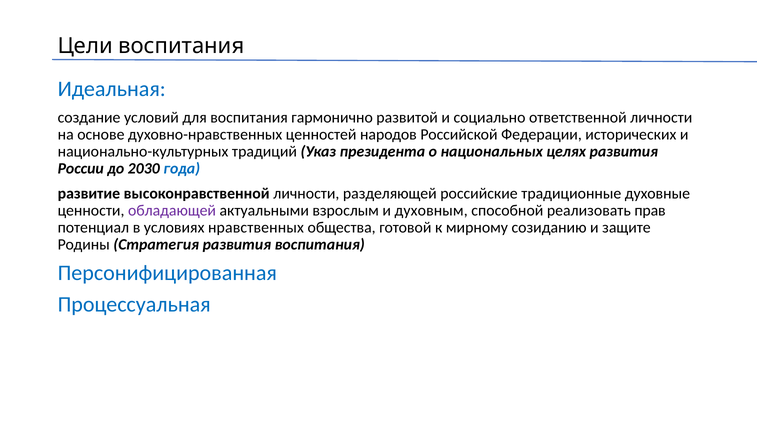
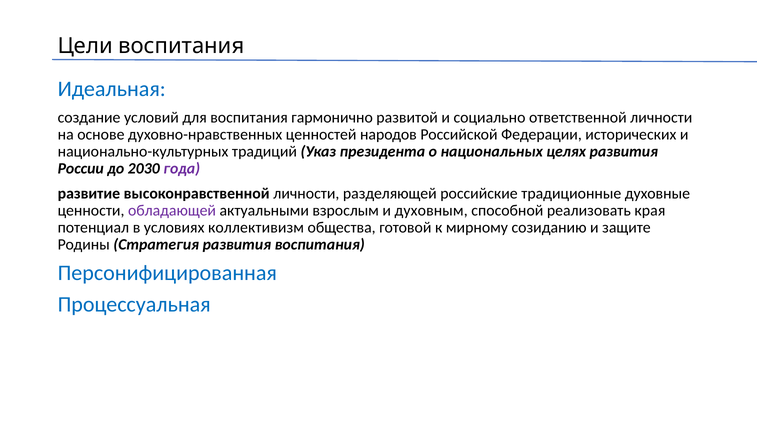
года colour: blue -> purple (182, 168)
прав: прав -> края (650, 210)
нравственных: нравственных -> коллективизм (256, 227)
